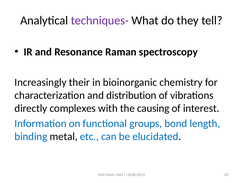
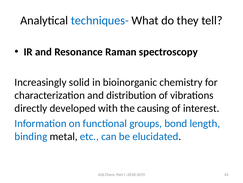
techniques- colour: purple -> blue (100, 20)
their: their -> solid (79, 82)
complexes: complexes -> developed (73, 108)
